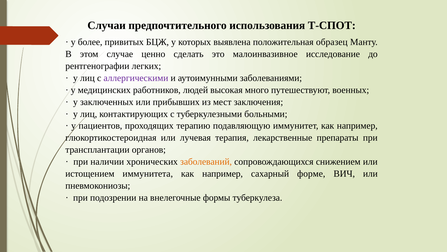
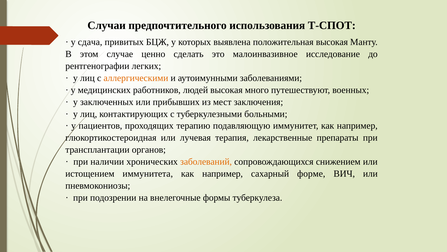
более: более -> сдача (90, 42)
положительная образец: образец -> высокая (332, 42)
аллергическими colour: purple -> orange (136, 78)
